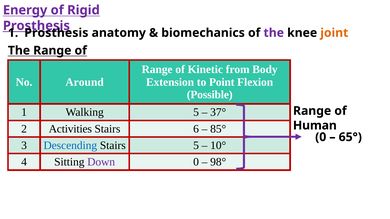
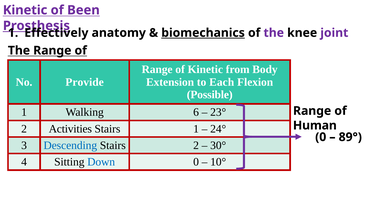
Energy: Energy -> Kinetic (25, 10)
Rigid: Rigid -> Been (83, 10)
Prosthesis: Prosthesis -> Effectively (56, 33)
biomechanics underline: none -> present (203, 33)
joint colour: orange -> purple (334, 33)
Around: Around -> Provide (85, 82)
Point: Point -> Each (222, 82)
Walking 5: 5 -> 6 (196, 112)
37°: 37° -> 23° (218, 112)
Stairs 6: 6 -> 1 (196, 129)
85°: 85° -> 24° (218, 129)
65°: 65° -> 89° (350, 137)
Stairs 5: 5 -> 2 (196, 146)
10°: 10° -> 30° (218, 146)
Down colour: purple -> blue (101, 162)
98°: 98° -> 10° (218, 162)
